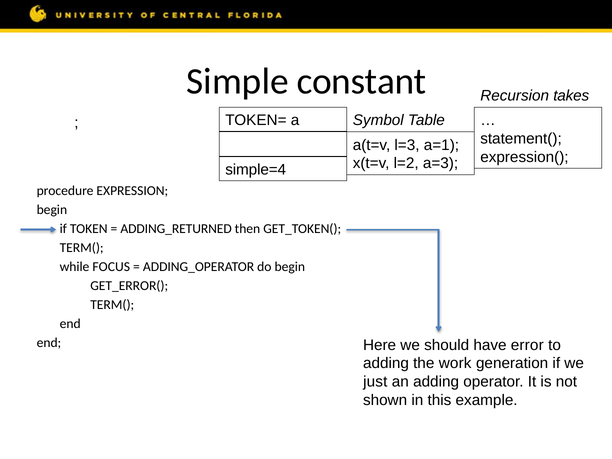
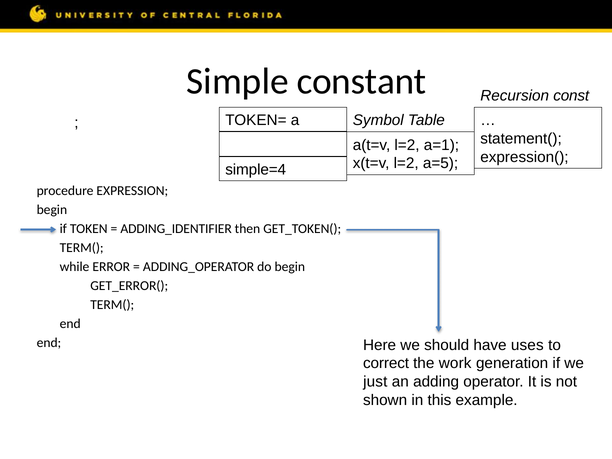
takes: takes -> const (571, 96)
a(t=v l=3: l=3 -> l=2 (407, 145)
a=3: a=3 -> a=5 (441, 163)
ADDING_RETURNED: ADDING_RETURNED -> ADDING_IDENTIFIER (176, 229)
FOCUS: FOCUS -> ERROR (111, 267)
error: error -> uses (527, 345)
adding: adding -> correct (386, 363)
